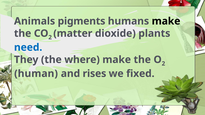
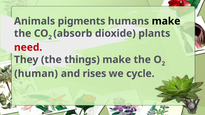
matter: matter -> absorb (73, 33)
need colour: blue -> red (28, 47)
where: where -> things (82, 60)
fixed: fixed -> cycle (140, 74)
